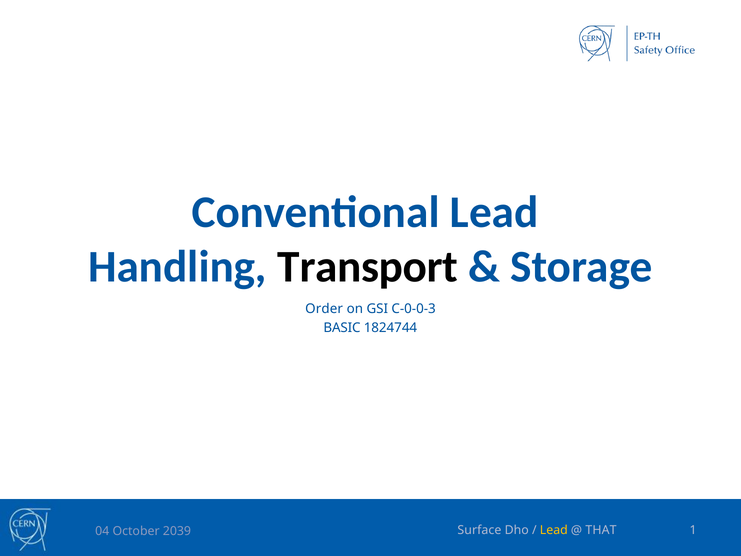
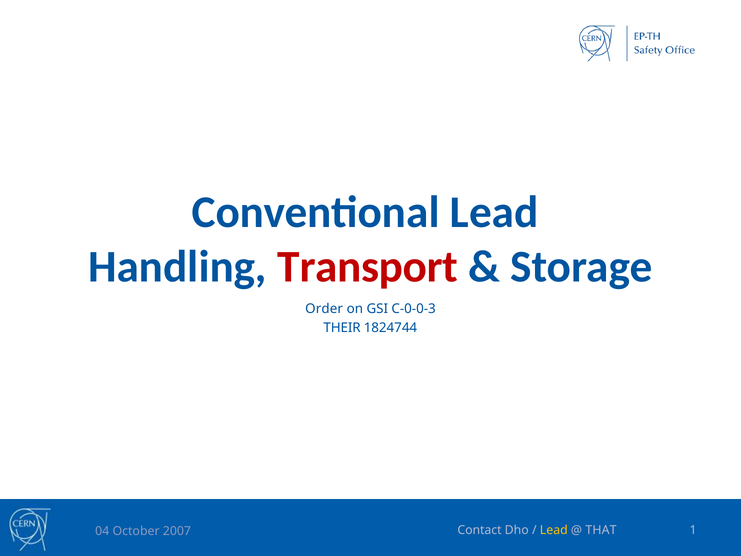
Transport colour: black -> red (368, 267)
BASIC: BASIC -> THEIR (342, 328)
Surface: Surface -> Contact (480, 530)
2039: 2039 -> 2007 (177, 531)
